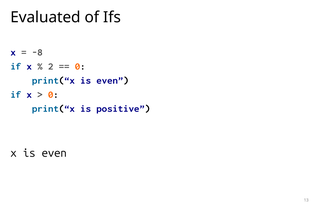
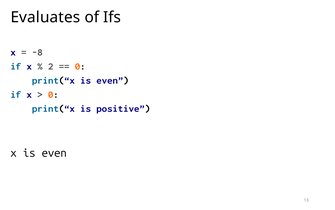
Evaluated: Evaluated -> Evaluates (45, 17)
